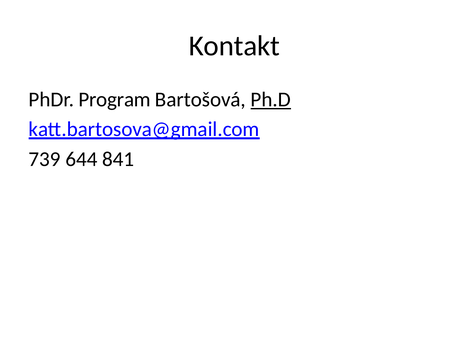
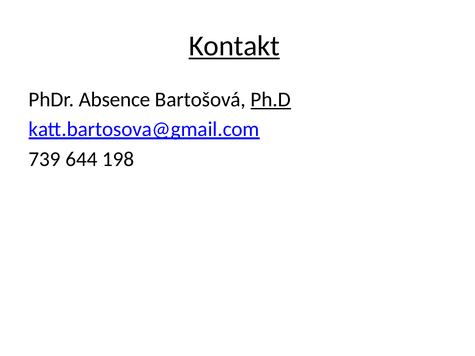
Kontakt underline: none -> present (234, 46)
Program: Program -> Absence (115, 100)
841: 841 -> 198 (118, 159)
